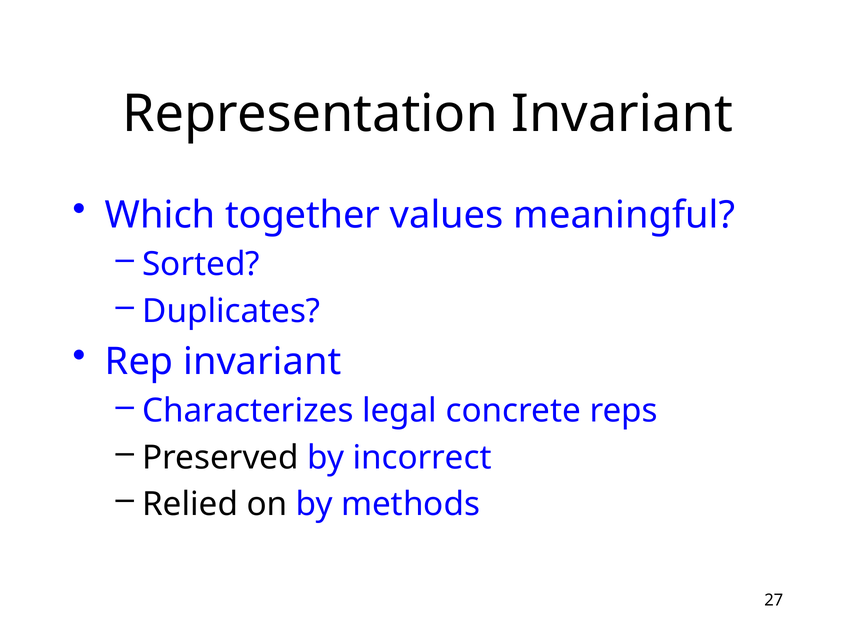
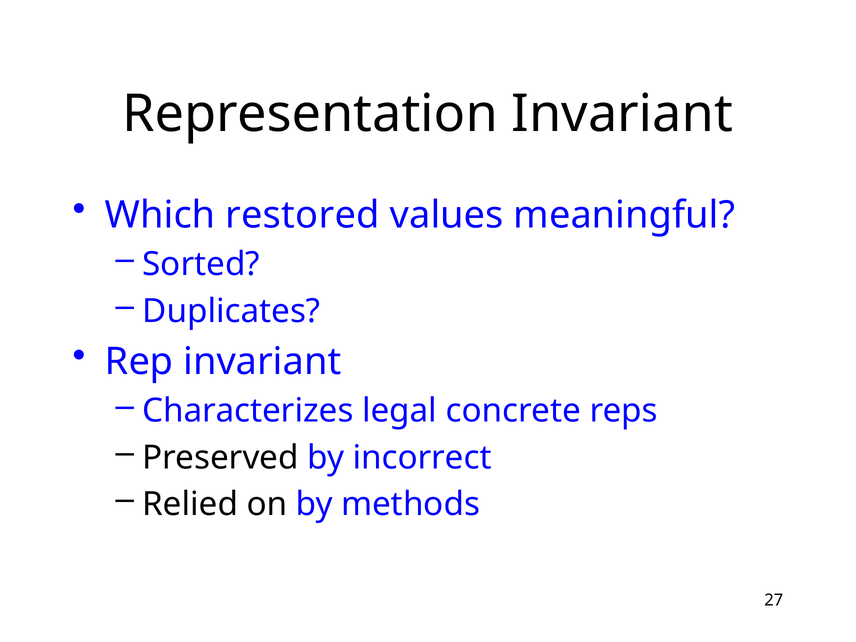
together: together -> restored (302, 215)
